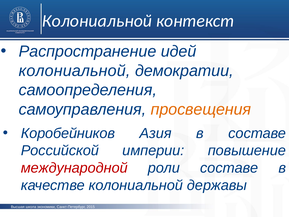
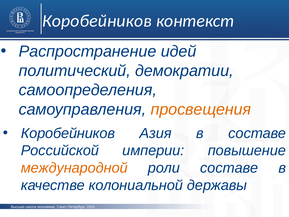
Колониальной: Колониальной -> Коробейников (97, 21)
колониальной: колониальной -> политический (75, 71)
международной colour: red -> orange (74, 168)
